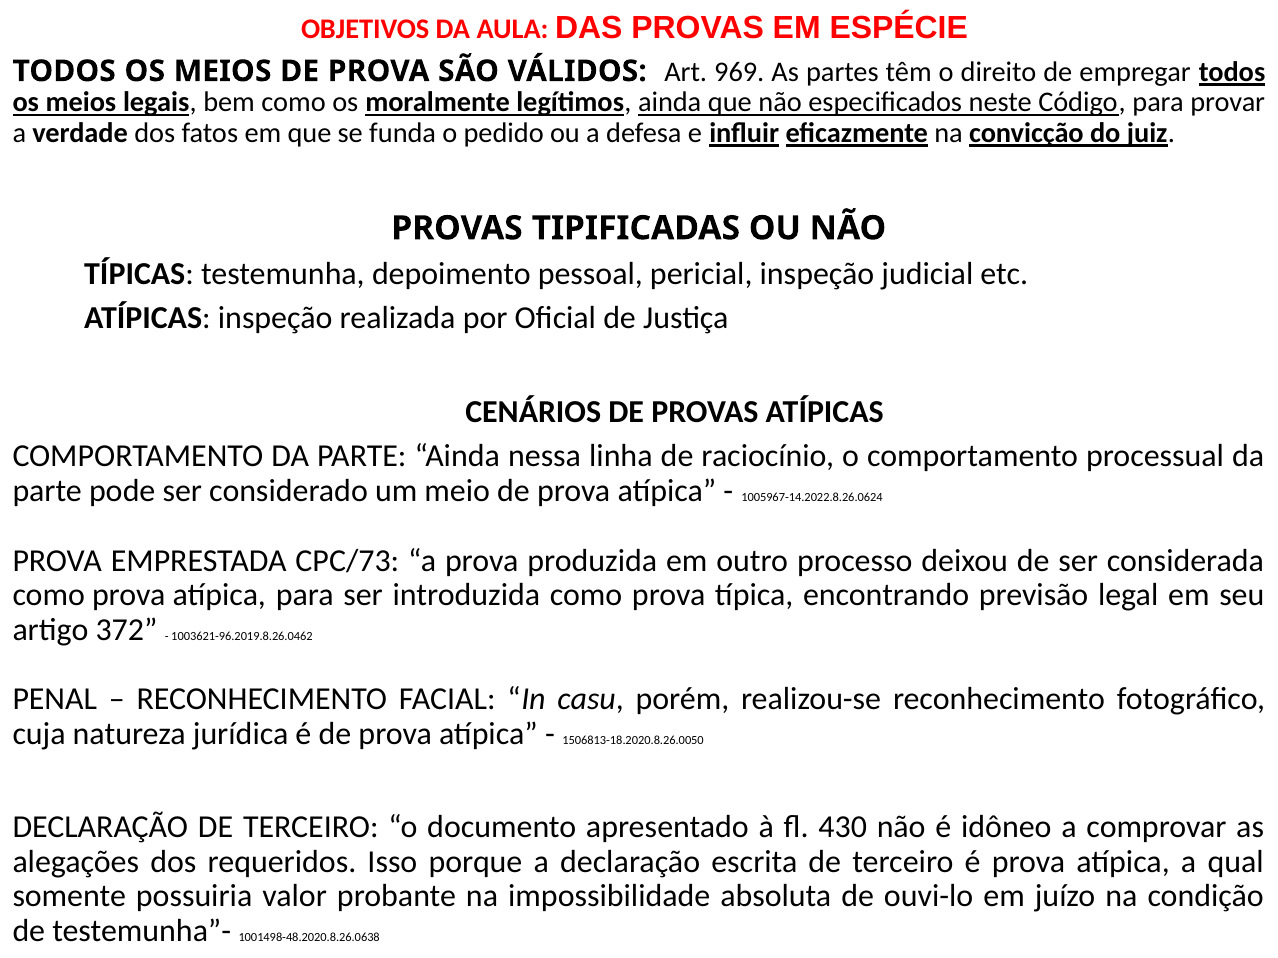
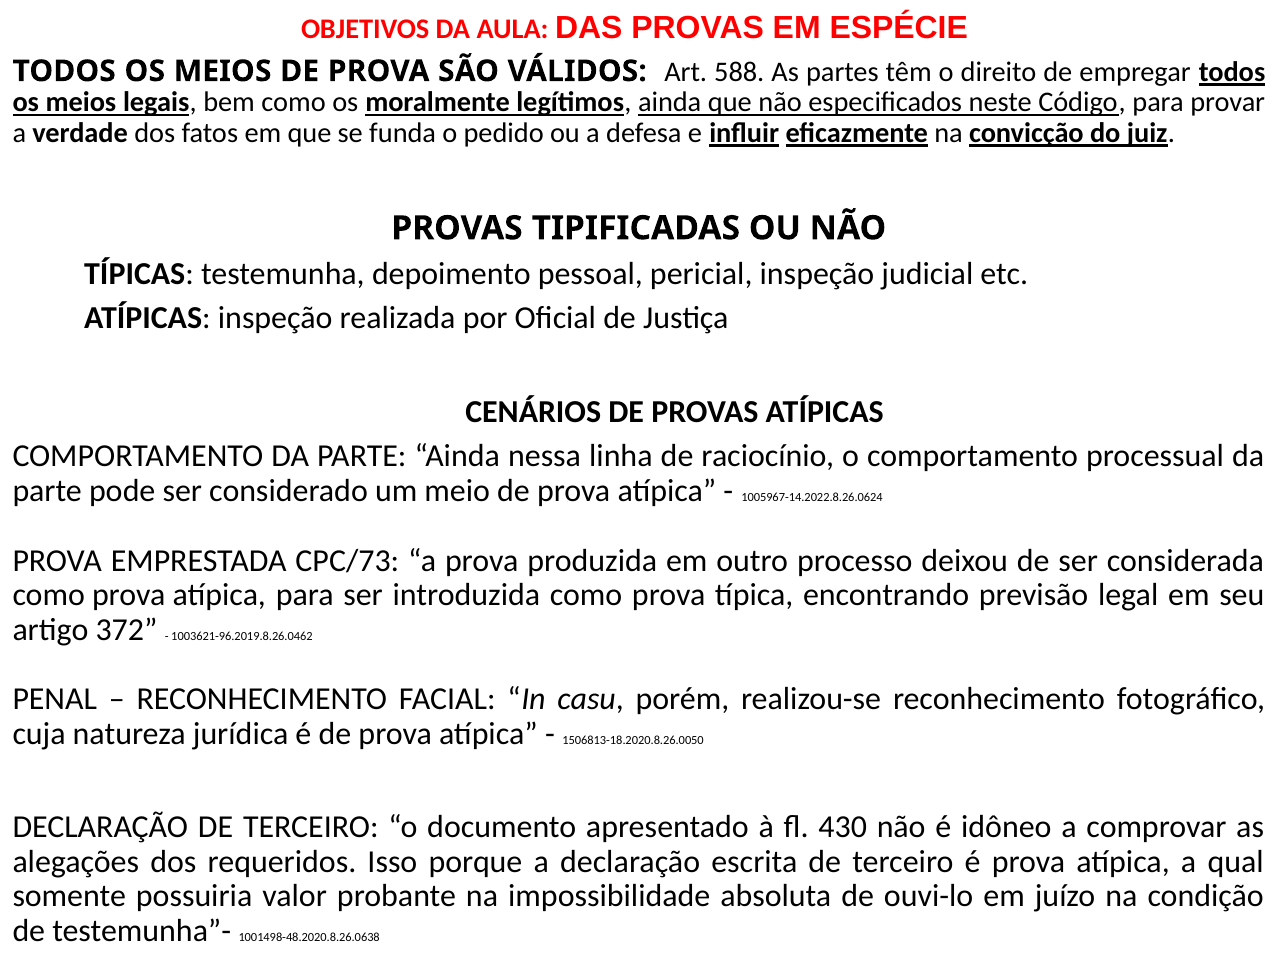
969: 969 -> 588 (739, 72)
